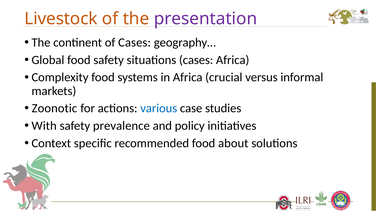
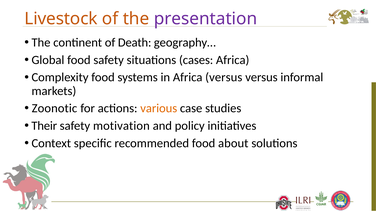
of Cases: Cases -> Death (135, 43)
Africa crucial: crucial -> versus (224, 78)
various colour: blue -> orange (159, 109)
With: With -> Their (44, 126)
prevalence: prevalence -> motivation (121, 126)
